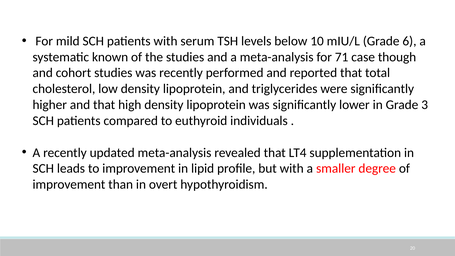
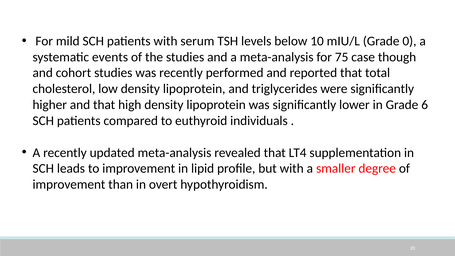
6: 6 -> 0 (409, 41)
known: known -> events (110, 57)
71: 71 -> 75 (342, 57)
3: 3 -> 6 (425, 105)
